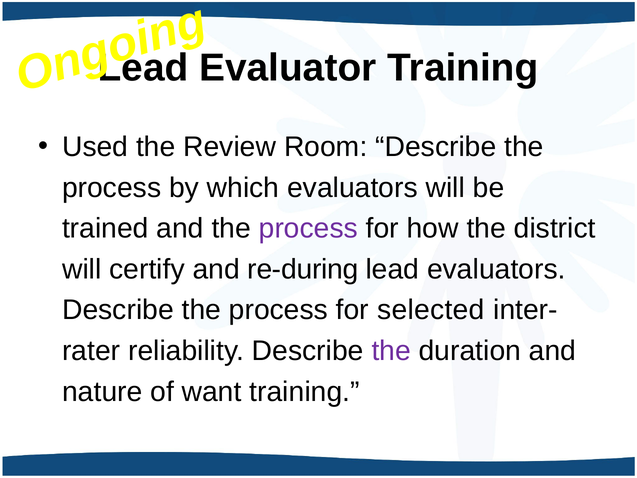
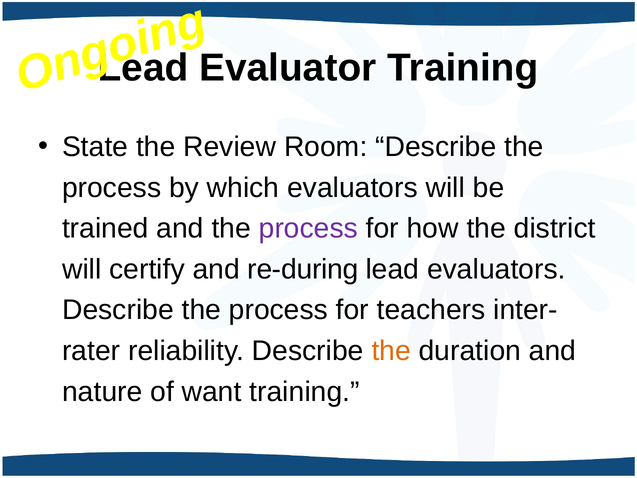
Used: Used -> State (95, 147)
selected: selected -> teachers (431, 310)
the colour: purple -> orange (391, 351)
